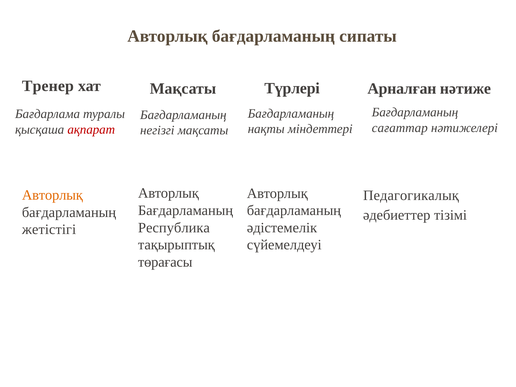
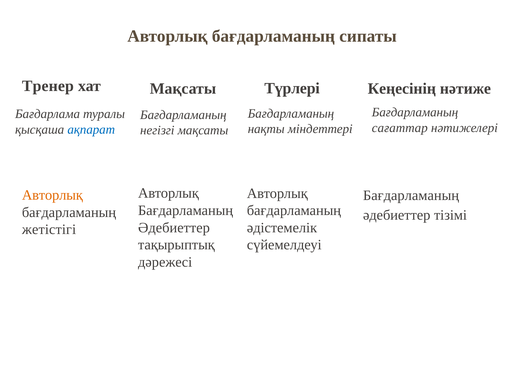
Арналған: Арналған -> Кеңесінің (402, 89)
ақпарат colour: red -> blue (91, 129)
Педагогикалық: Педагогикалық -> Бағдарламаның (411, 195)
Республика: Республика -> Әдебиеттер (174, 228)
төрағасы: төрағасы -> дәрежесі (165, 262)
